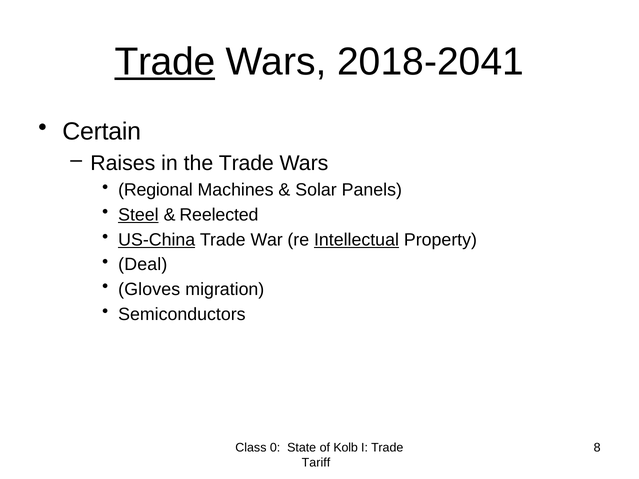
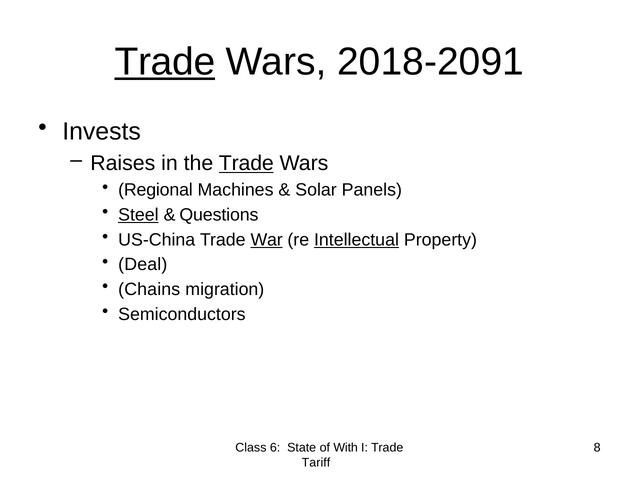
2018-2041: 2018-2041 -> 2018-2091 (431, 62)
Certain: Certain -> Invests (102, 132)
Trade underline: none -> present (246, 163)
Reelected: Reelected -> Questions (219, 215)
US-China underline: present -> none (157, 240)
War underline: none -> present (267, 240)
Gloves: Gloves -> Chains (149, 290)
0: 0 -> 6 (275, 448)
Kolb: Kolb -> With (346, 448)
